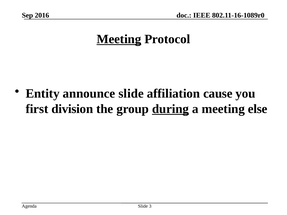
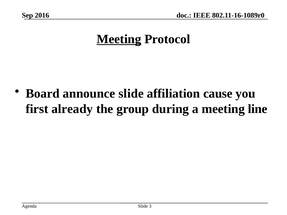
Entity: Entity -> Board (43, 94)
division: division -> already (72, 109)
during underline: present -> none (170, 109)
else: else -> line (258, 109)
